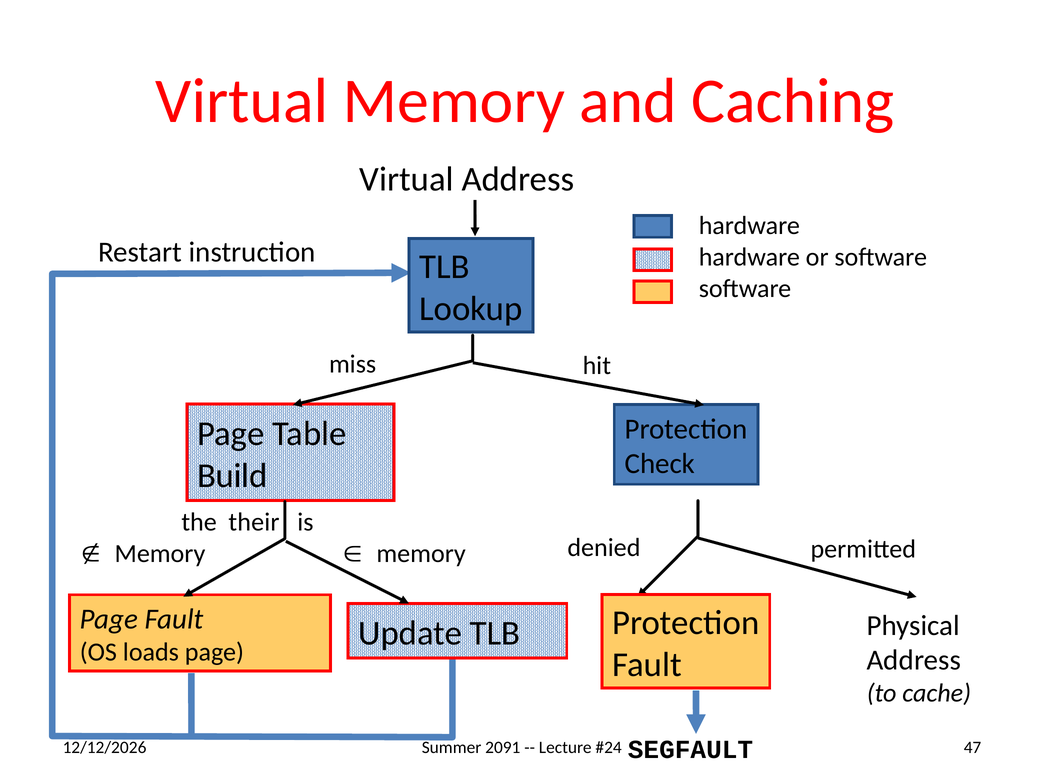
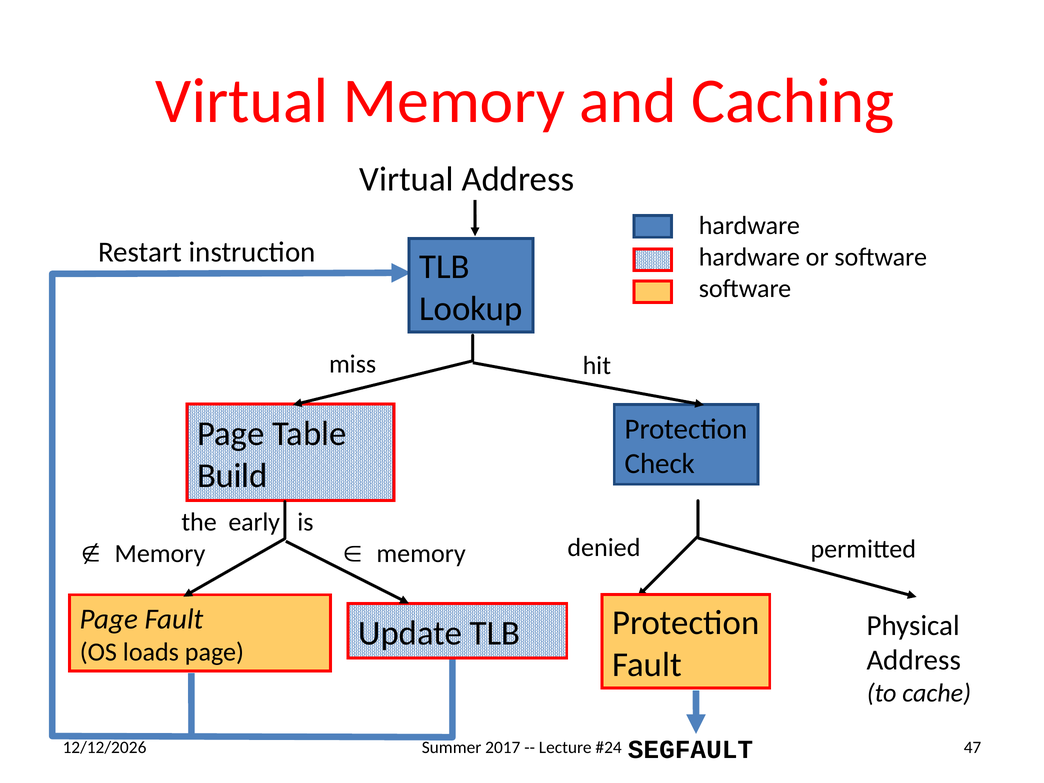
their: their -> early (254, 522)
2091: 2091 -> 2017 (503, 748)
